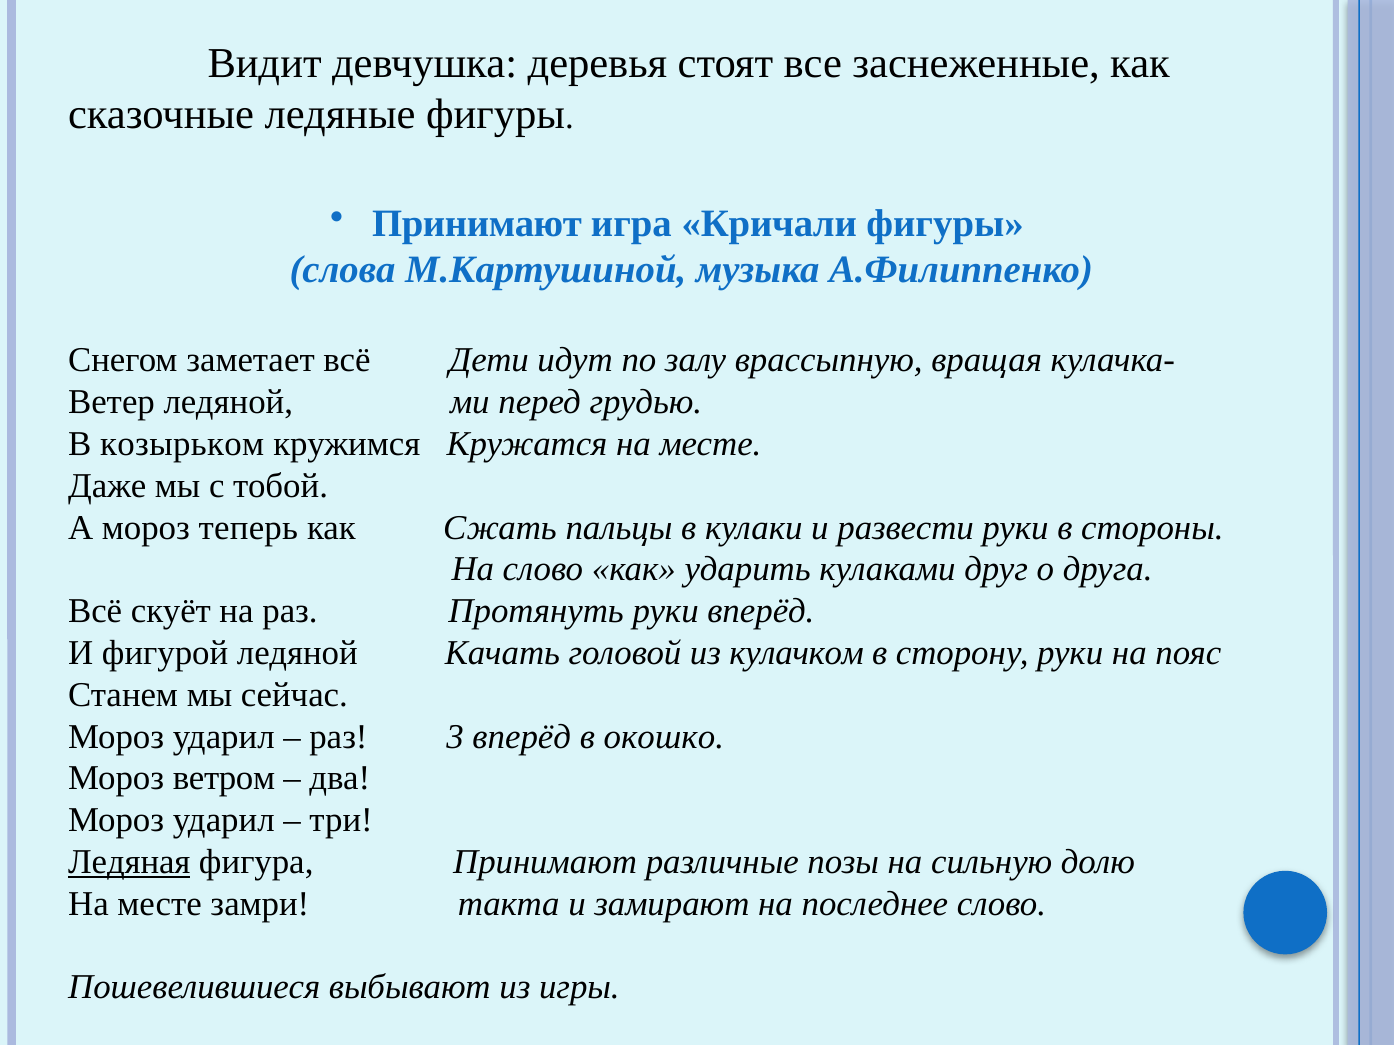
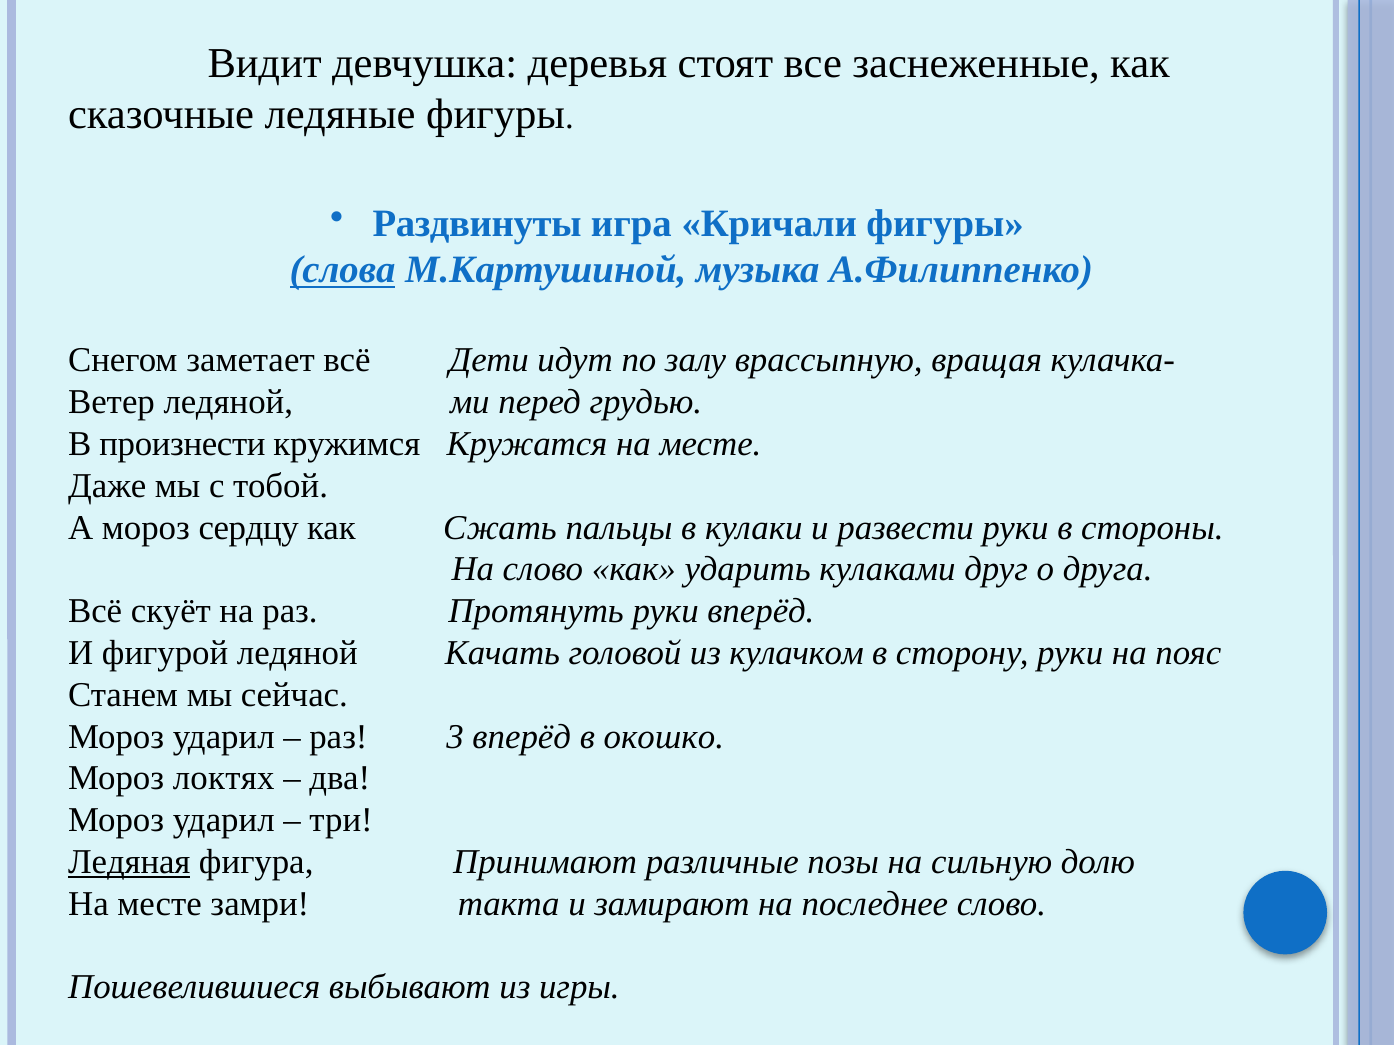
Принимают: Принимают -> Раздвинуты (477, 224)
слова underline: none -> present (343, 270)
козырьком: козырьком -> произнести (183, 444)
теперь: теперь -> сердцу (249, 528)
ветром: ветром -> локтях (224, 779)
